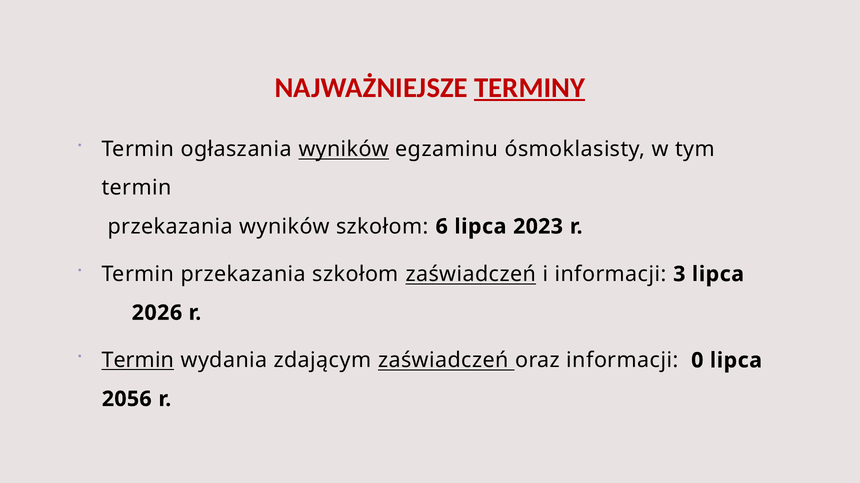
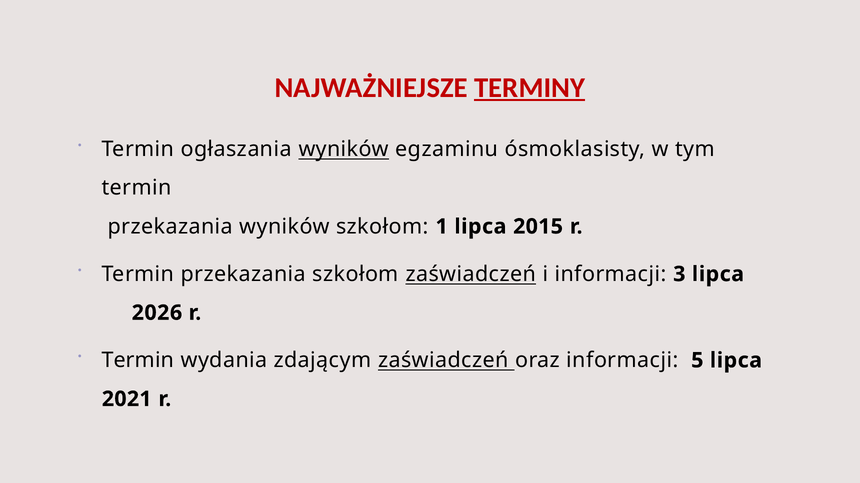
6: 6 -> 1 (442, 227)
2023: 2023 -> 2015 (538, 227)
Termin underline: present -> none (138, 361)
0: 0 -> 5 (697, 361)
2056: 2056 -> 2021 (127, 400)
